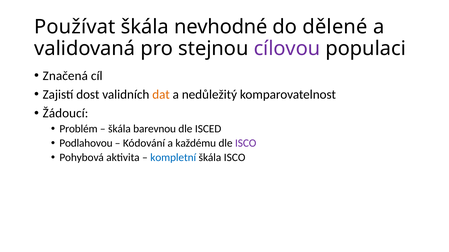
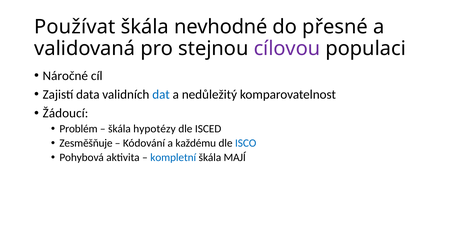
dělené: dělené -> přesné (335, 27)
Značená: Značená -> Náročné (65, 76)
dost: dost -> data (88, 95)
dat colour: orange -> blue (161, 95)
barevnou: barevnou -> hypotézy (154, 129)
Podlahovou: Podlahovou -> Zesměšňuje (86, 143)
ISCO colour: purple -> blue (246, 143)
škála ISCO: ISCO -> MAJÍ (235, 158)
